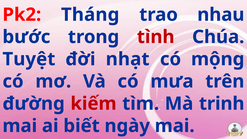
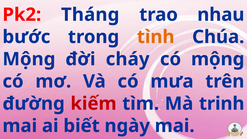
tình colour: red -> orange (156, 37)
Tuyệt: Tuyệt -> Mộng (29, 59)
nhạt: nhạt -> cháy (128, 59)
